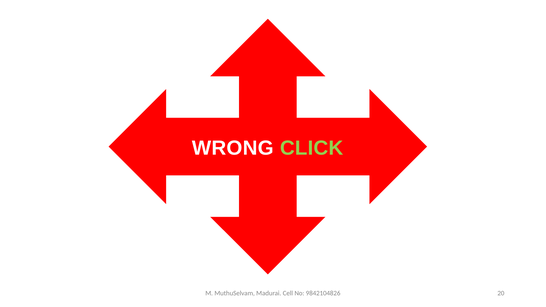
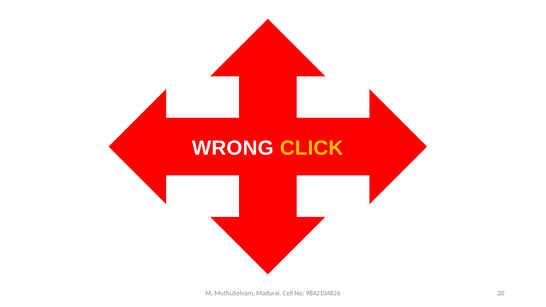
CLICK colour: light green -> yellow (312, 148)
